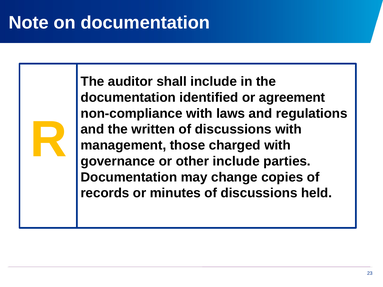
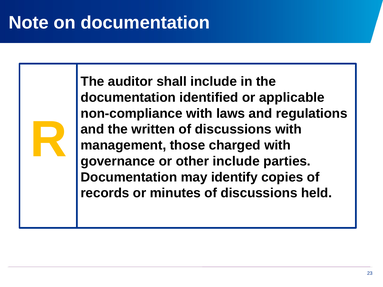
agreement: agreement -> applicable (292, 98)
change: change -> identify (234, 177)
